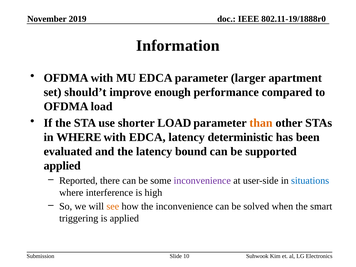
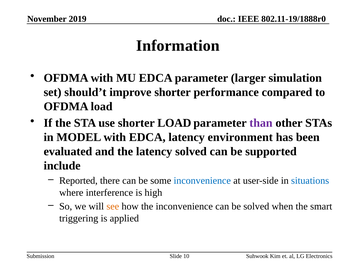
apartment: apartment -> simulation (295, 78)
improve enough: enough -> shorter (173, 92)
than colour: orange -> purple (261, 123)
in WHERE: WHERE -> MODEL (79, 137)
deterministic: deterministic -> environment (240, 137)
latency bound: bound -> solved (191, 152)
applied: applied -> include (62, 166)
inconvenience colour: purple -> blue (202, 181)
